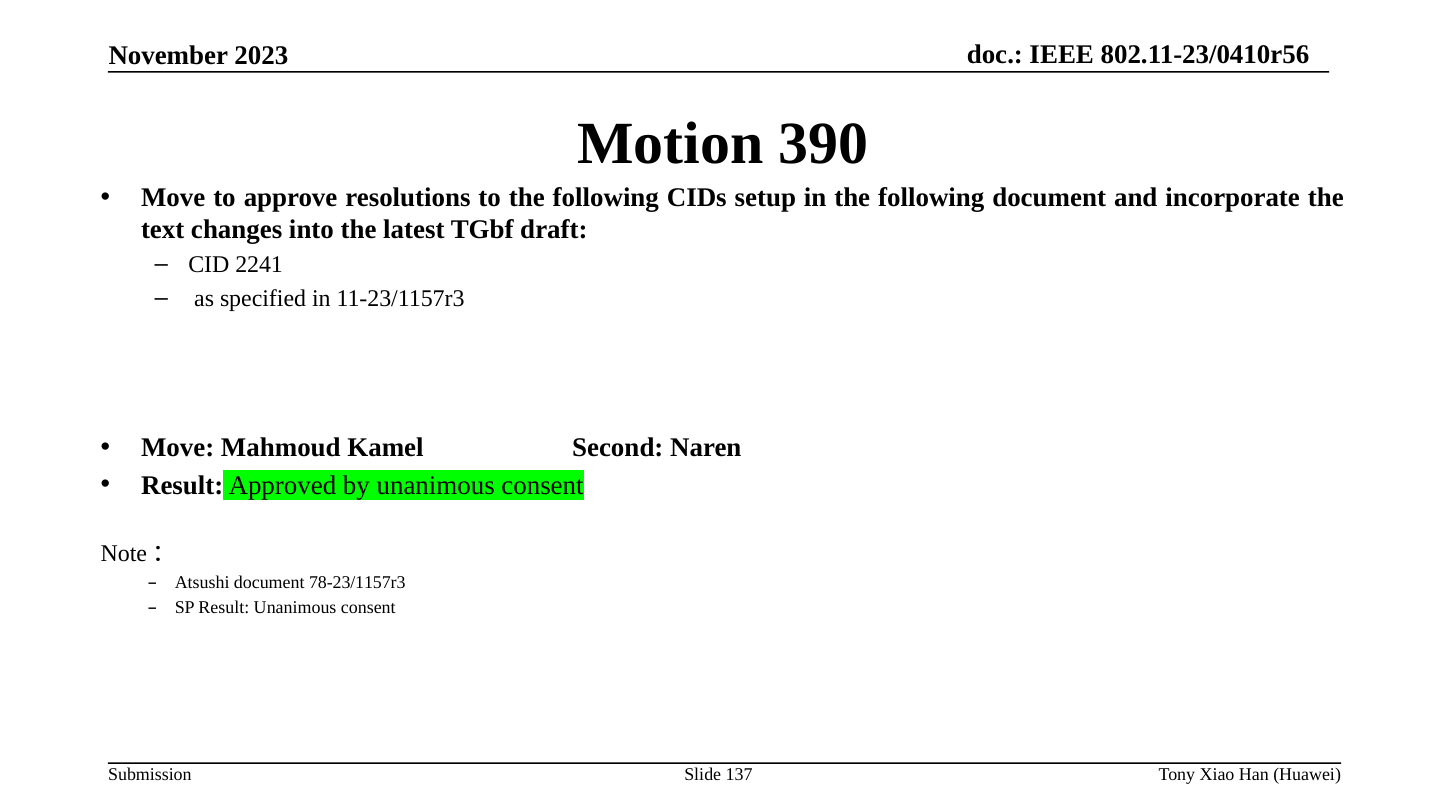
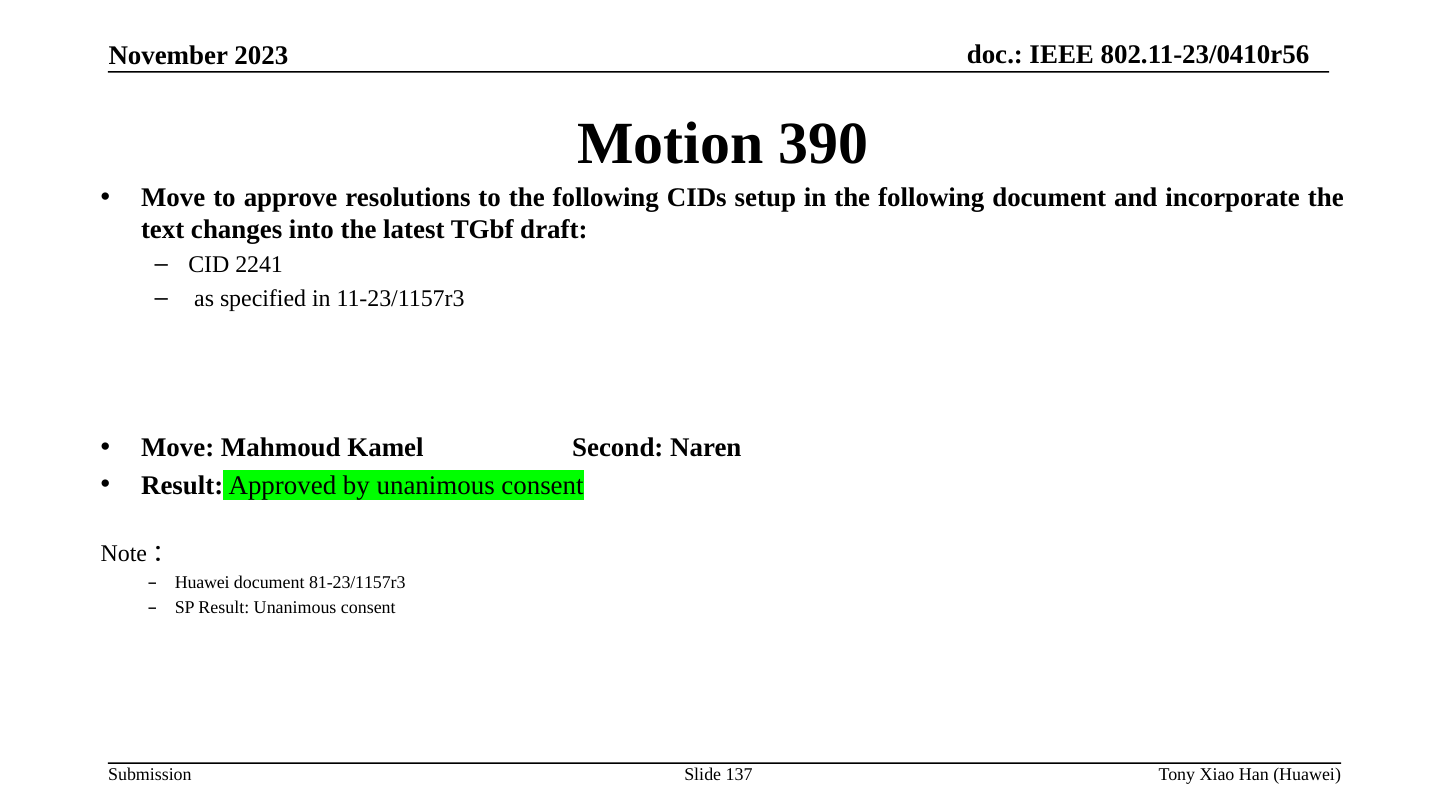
Atsushi: Atsushi -> Huawei (202, 583)
78-23/1157r3: 78-23/1157r3 -> 81-23/1157r3 (357, 583)
